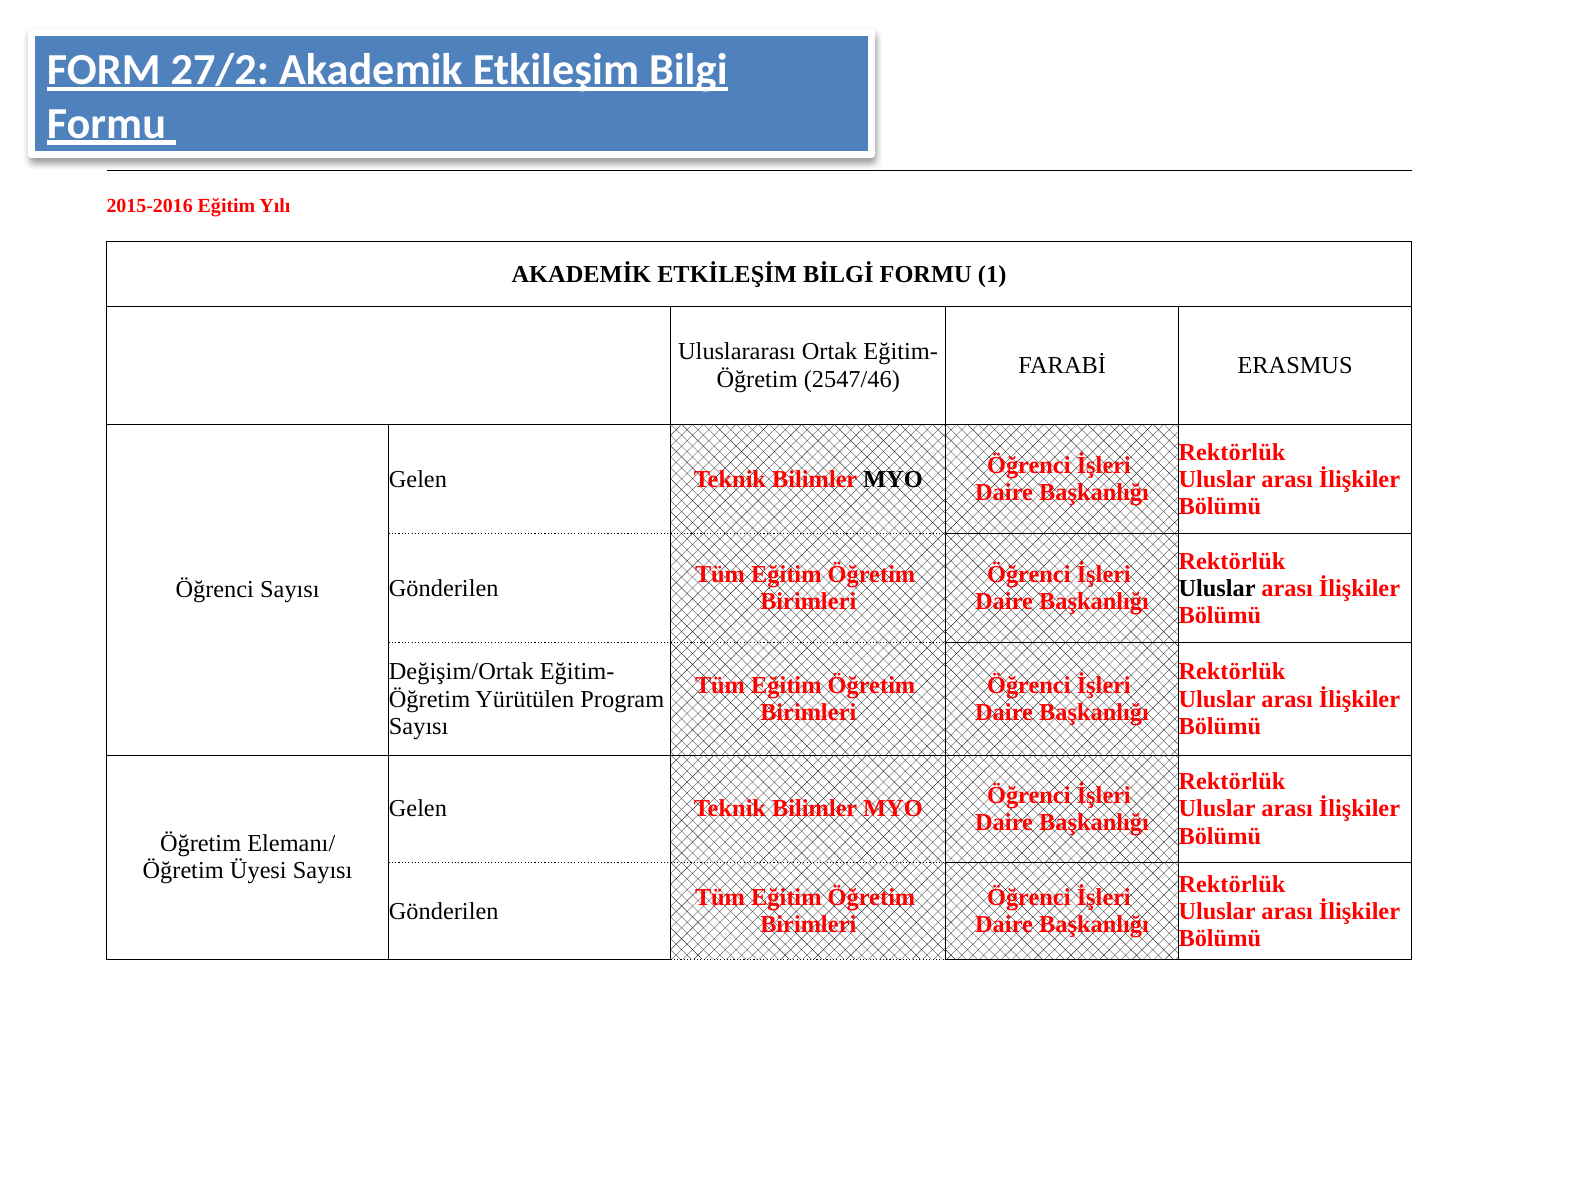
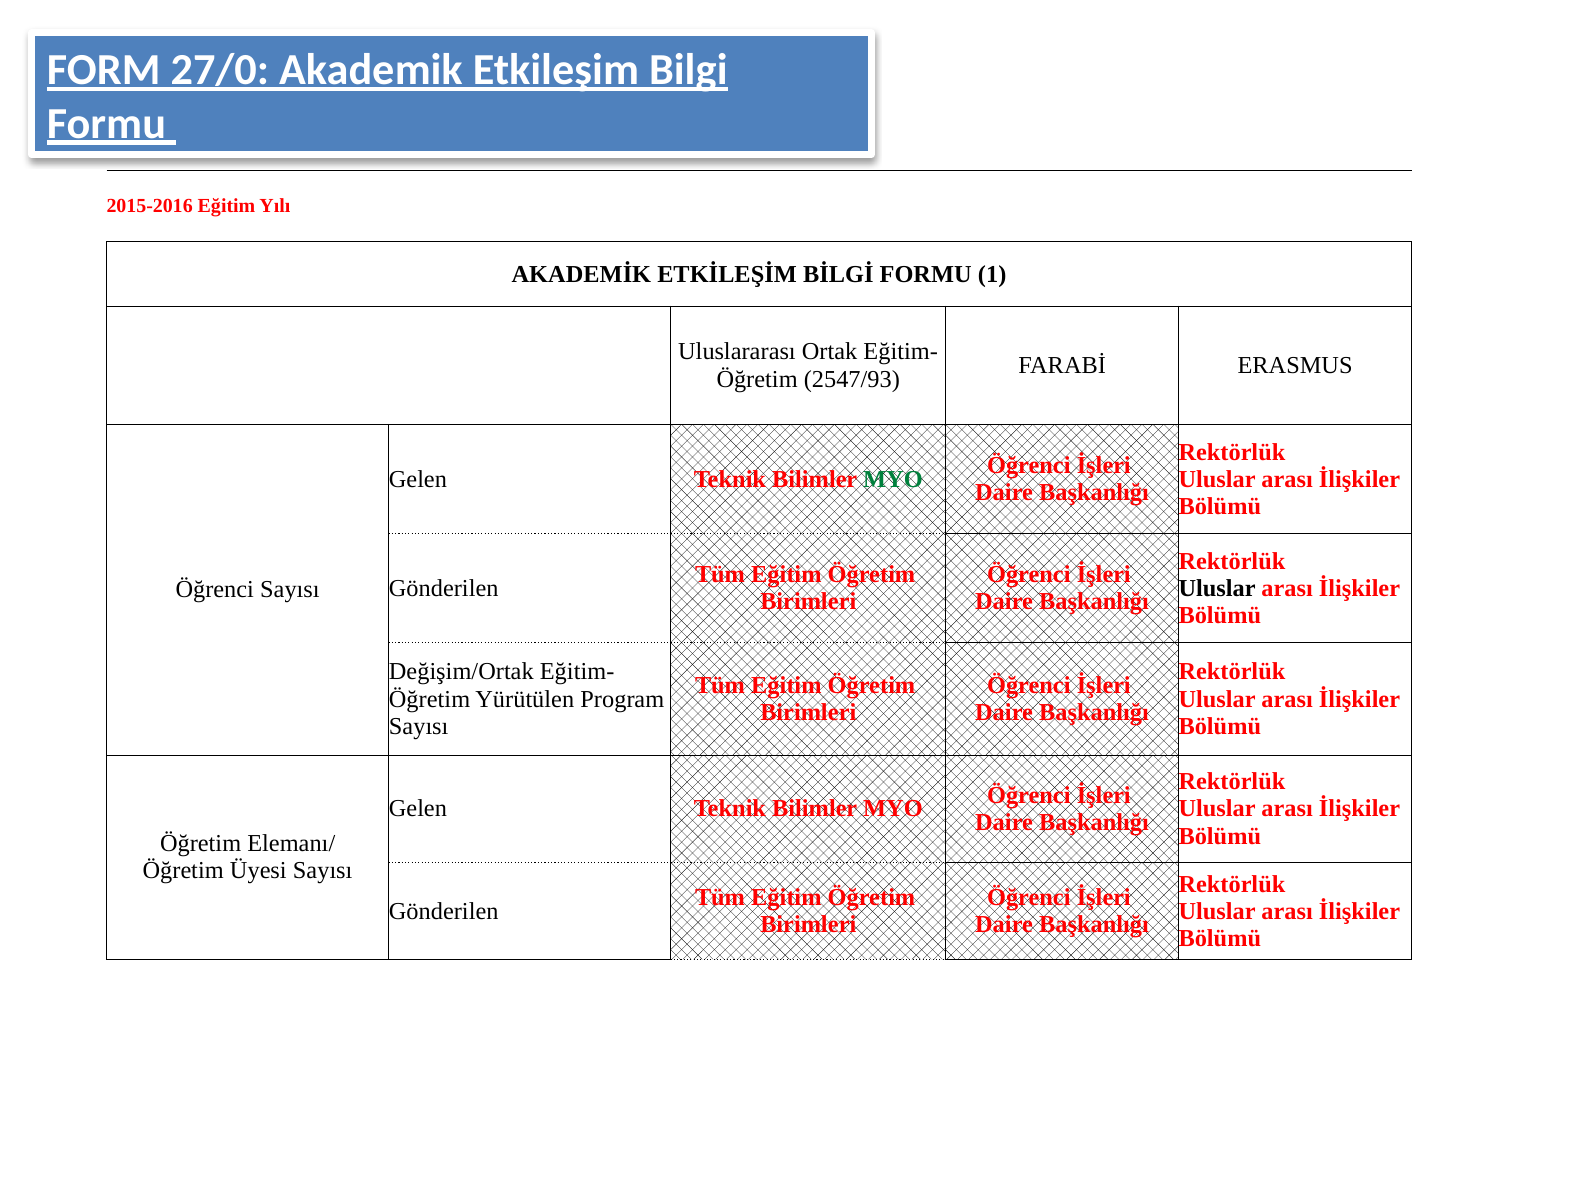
27/2: 27/2 -> 27/0 (220, 70)
2547/46: 2547/46 -> 2547/93 (852, 379)
MYO colour: black -> green (893, 479)
